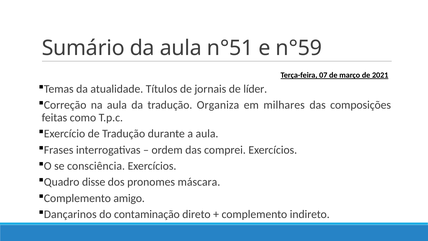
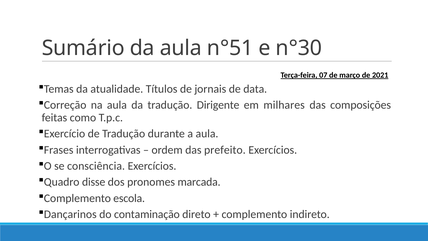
n°59: n°59 -> n°30 (299, 48)
líder: líder -> data (255, 89)
Organiza: Organiza -> Dirigente (218, 105)
comprei: comprei -> prefeito (225, 150)
máscara: máscara -> marcada (199, 182)
amigo: amigo -> escola (129, 198)
